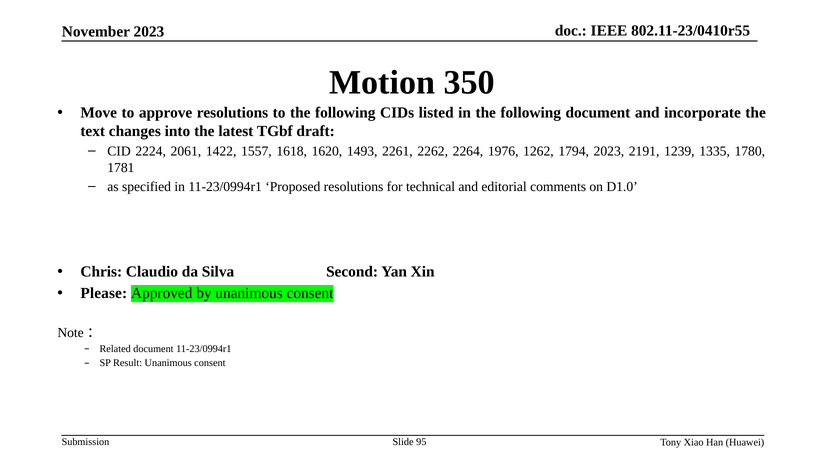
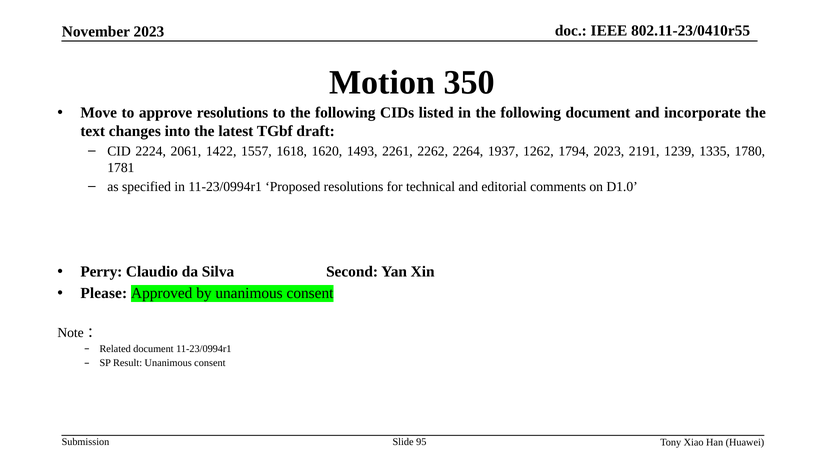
1976: 1976 -> 1937 (503, 151)
Chris: Chris -> Perry (101, 272)
